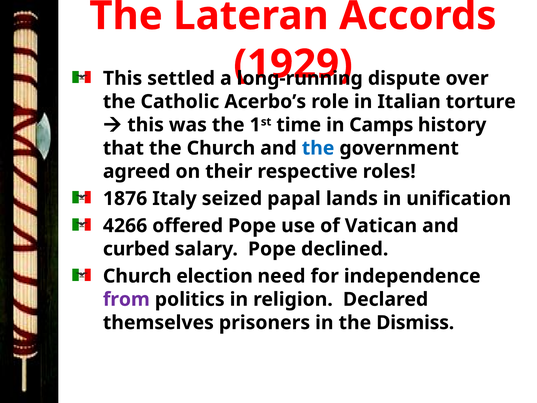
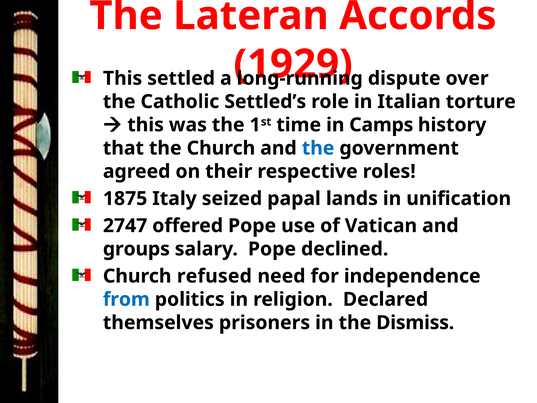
Acerbo’s: Acerbo’s -> Settled’s (265, 102)
1876: 1876 -> 1875 (125, 198)
4266: 4266 -> 2747 (125, 226)
curbed: curbed -> groups (136, 249)
election: election -> refused (214, 276)
from colour: purple -> blue (126, 299)
